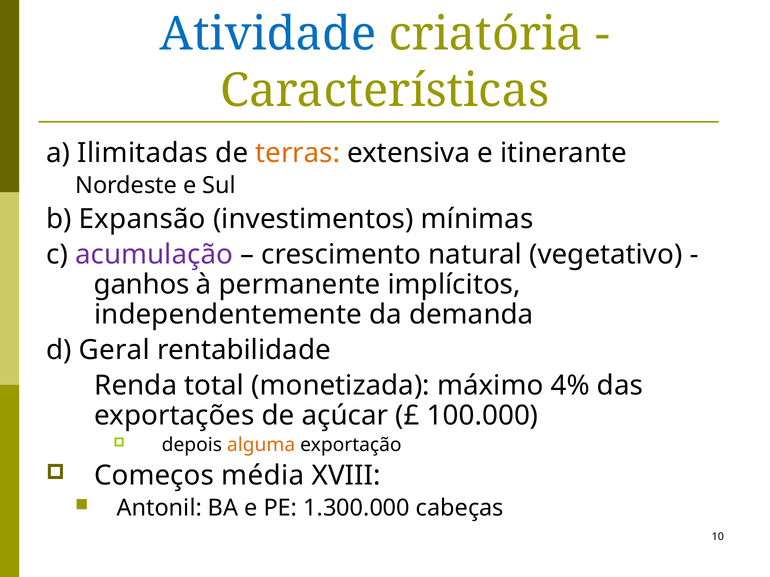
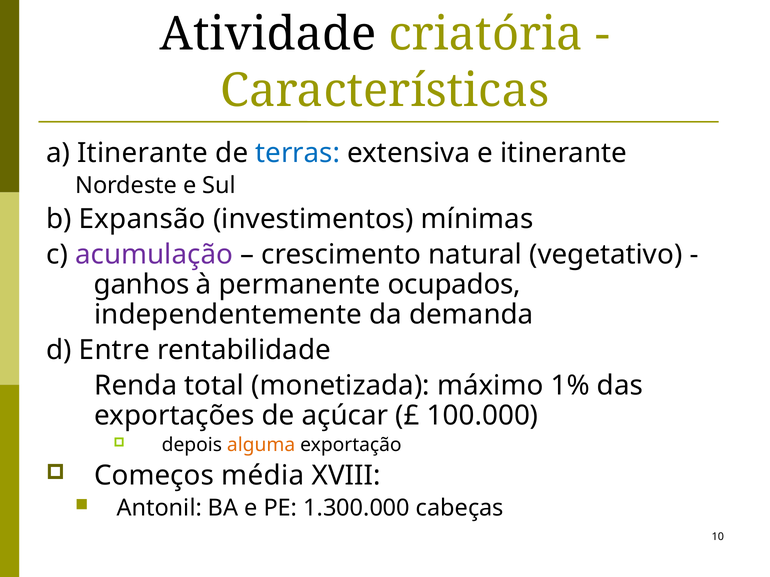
Atividade colour: blue -> black (268, 34)
a Ilimitadas: Ilimitadas -> Itinerante (143, 153)
terras colour: orange -> blue (298, 153)
implícitos: implícitos -> ocupados (454, 285)
Geral: Geral -> Entre (114, 350)
4%: 4% -> 1% (570, 386)
